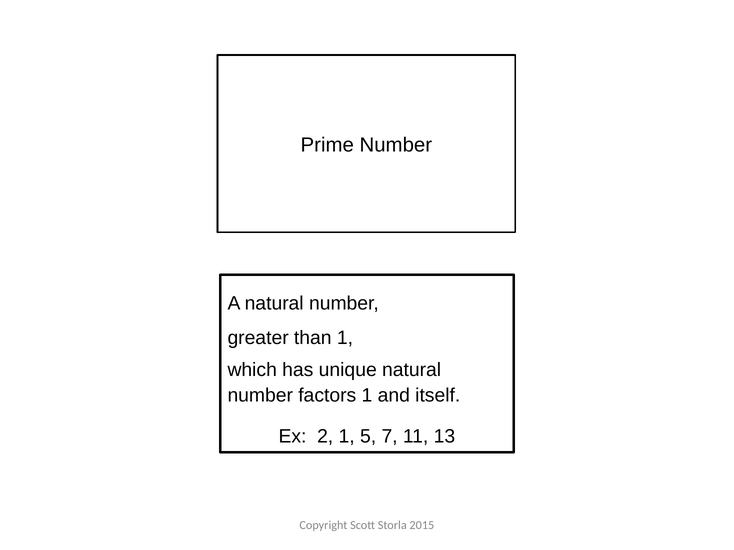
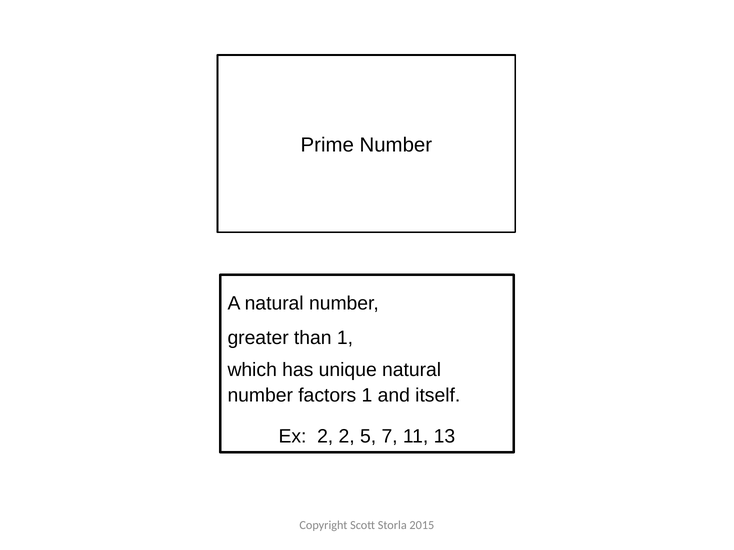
2 1: 1 -> 2 (347, 437)
